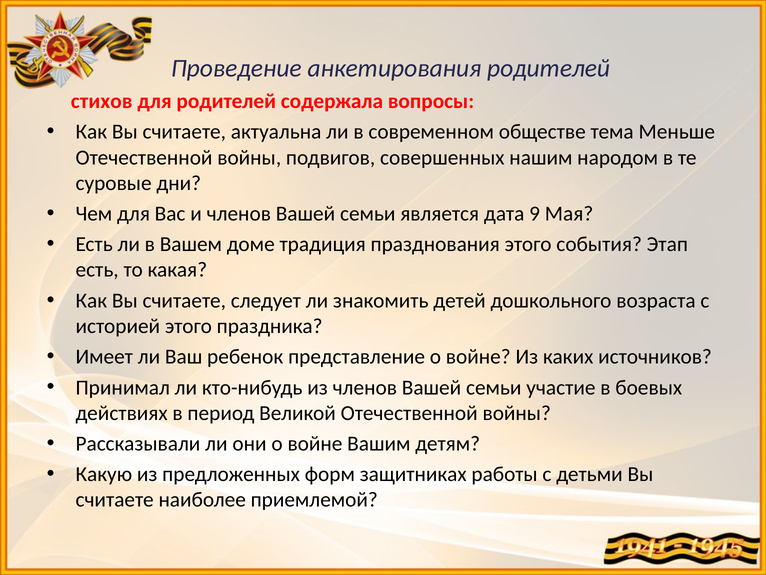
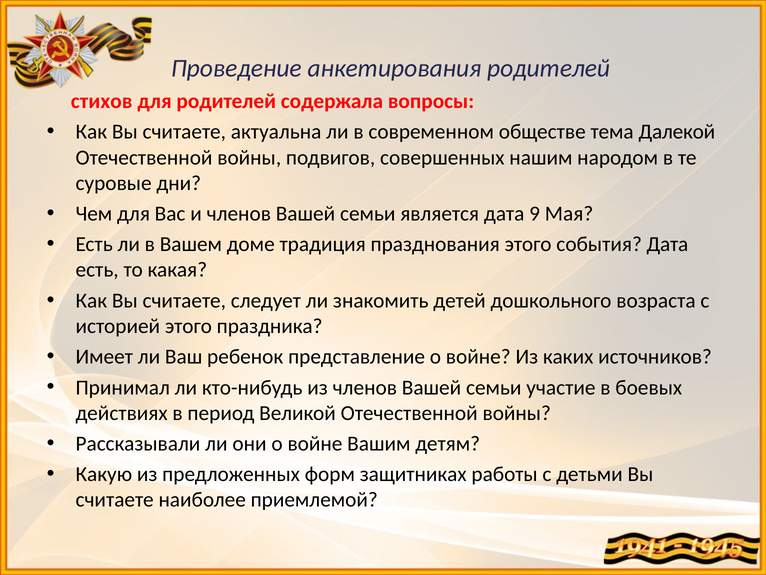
Меньше: Меньше -> Далекой (677, 132)
события Этап: Этап -> Дата (667, 244)
